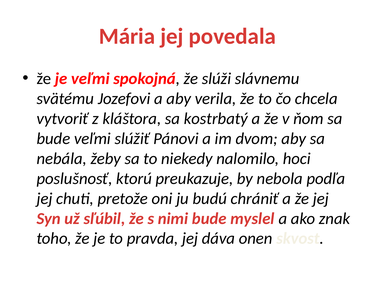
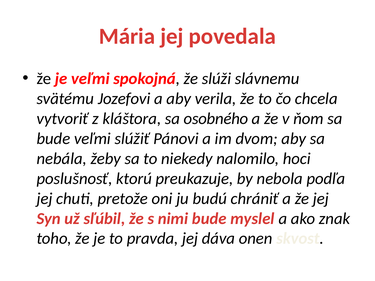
kostrbatý: kostrbatý -> osobného (216, 119)
